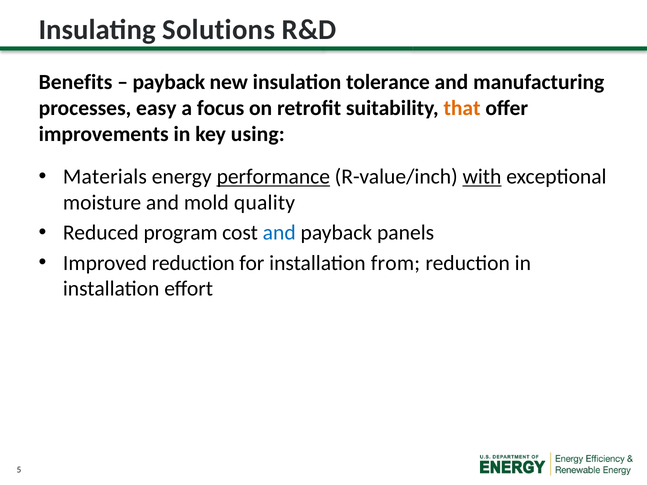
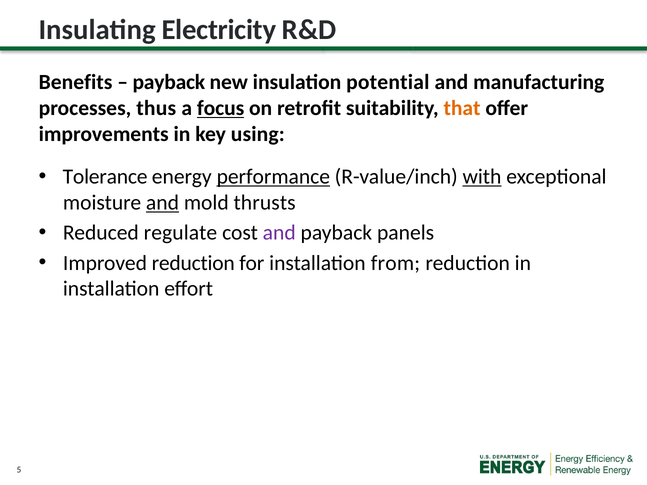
Solutions: Solutions -> Electricity (219, 30)
tolerance: tolerance -> potential (388, 82)
easy: easy -> thus (156, 108)
focus underline: none -> present (221, 108)
Materials: Materials -> Tolerance (105, 177)
and underline: none -> present (162, 203)
quality: quality -> thrusts (265, 203)
program: program -> regulate (180, 233)
and colour: blue -> purple (279, 233)
